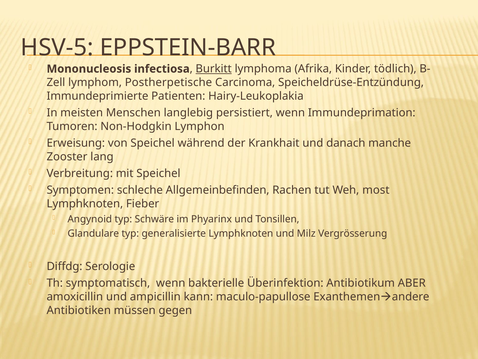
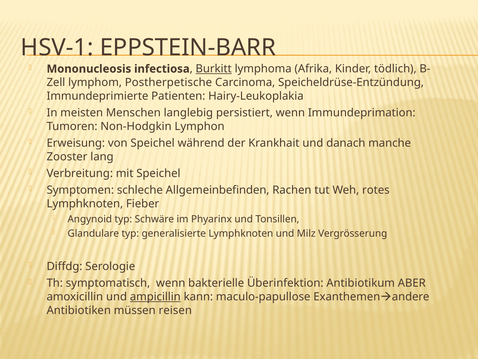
HSV-5: HSV-5 -> HSV-1 (57, 47)
most: most -> rotes (376, 190)
ampicillin underline: none -> present (155, 296)
gegen: gegen -> reisen (175, 310)
